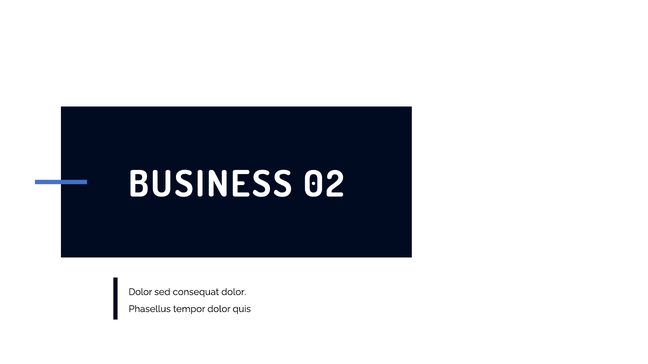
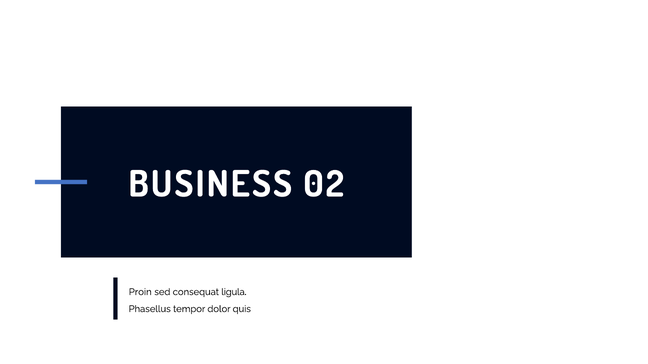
Dolor: Dolor -> Proin (140, 292)
consequat dolor: dolor -> ligula (234, 292)
